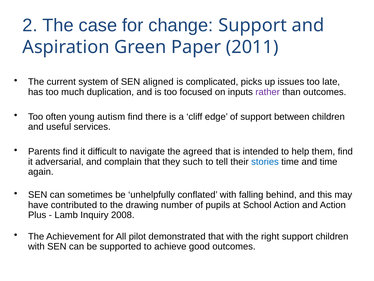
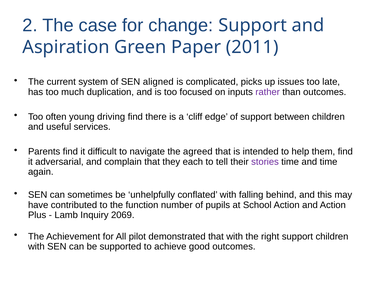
autism: autism -> driving (111, 117)
such: such -> each (193, 161)
stories colour: blue -> purple (265, 161)
drawing: drawing -> function (142, 205)
2008: 2008 -> 2069 (123, 215)
